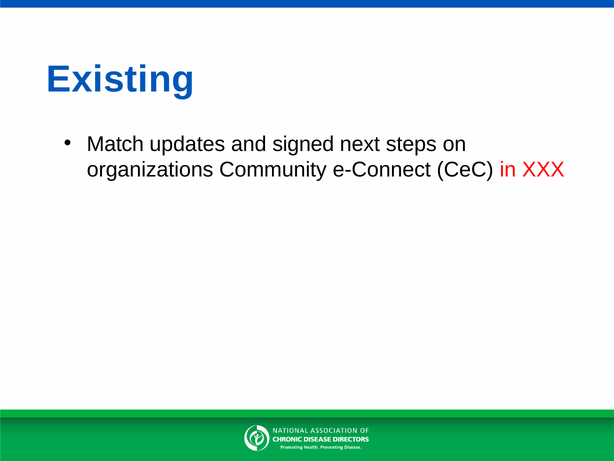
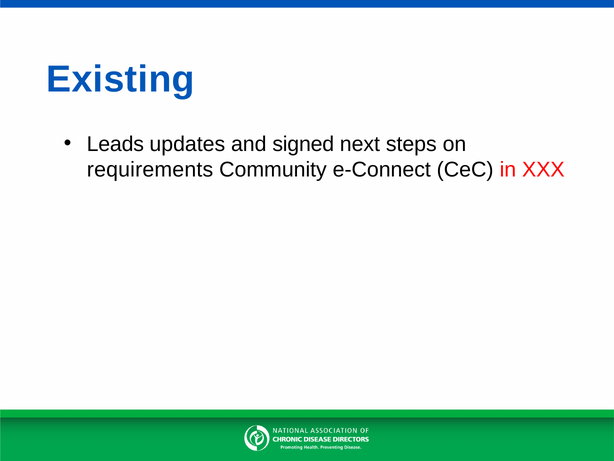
Match: Match -> Leads (115, 144)
organizations: organizations -> requirements (150, 170)
